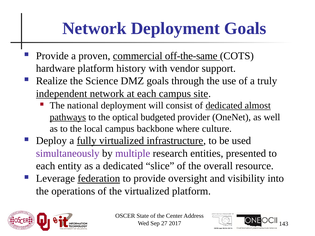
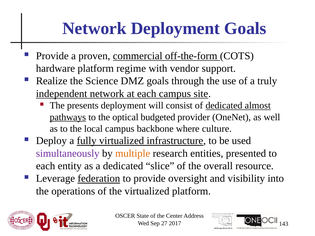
off-the-same: off-the-same -> off-the-form (191, 56)
history: history -> regime (131, 68)
national: national -> presents (83, 106)
multiple colour: purple -> orange (133, 154)
